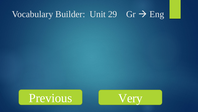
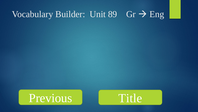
29: 29 -> 89 (113, 14)
Very: Very -> Title (130, 98)
